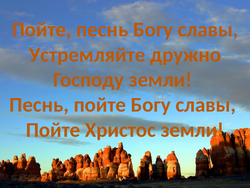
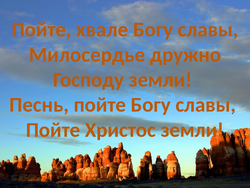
Пойте песнь: песнь -> хвале (102, 30)
Устремляйте: Устремляйте -> Милосердье (87, 55)
